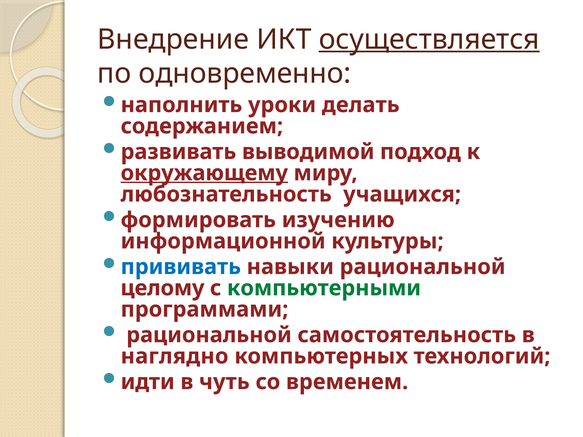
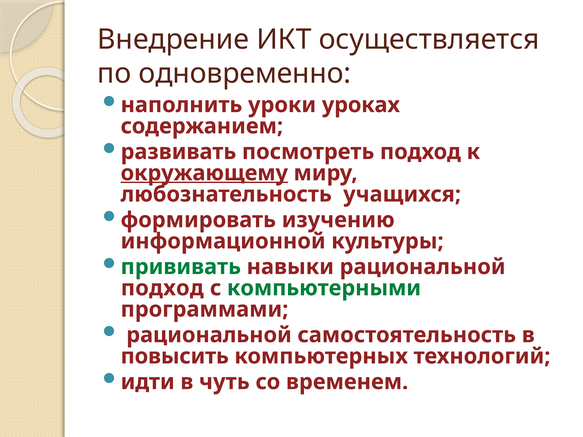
осуществляется underline: present -> none (429, 39)
делать: делать -> уроках (361, 105)
выводимой: выводимой -> посмотреть (308, 152)
прививать colour: blue -> green (181, 267)
целому: целому -> подход (162, 288)
наглядно: наглядно -> повысить (175, 356)
